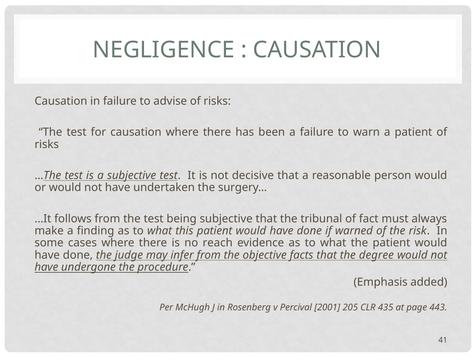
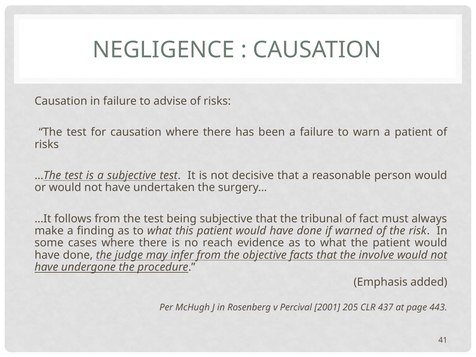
degree: degree -> involve (376, 255)
435: 435 -> 437 (386, 308)
